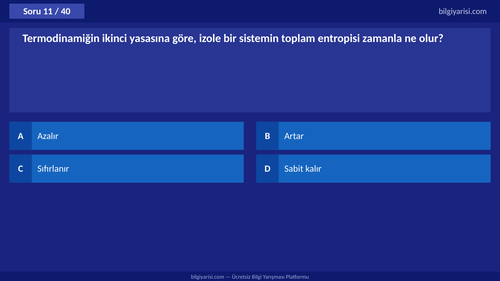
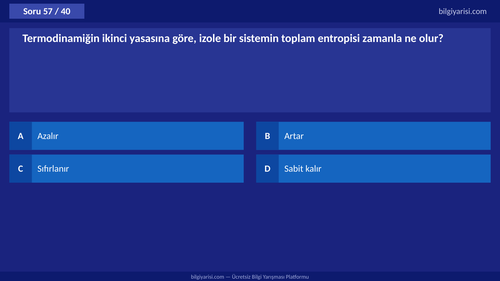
11: 11 -> 57 (48, 11)
